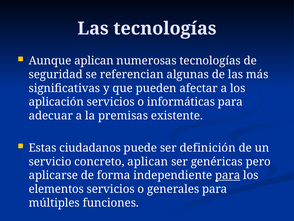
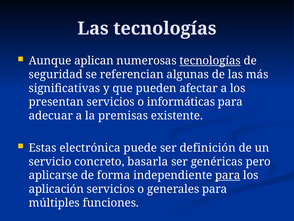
tecnologías underline: none -> present (210, 61)
aplicación: aplicación -> presentan (56, 102)
ciudadanos: ciudadanos -> electrónica (90, 148)
concreto aplican: aplican -> basarla (148, 161)
elementos: elementos -> aplicación (56, 189)
